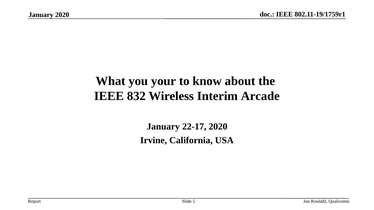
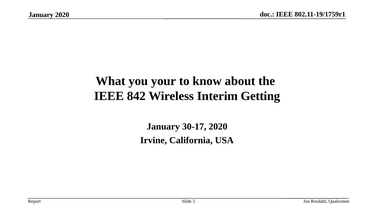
832: 832 -> 842 (136, 96)
Arcade: Arcade -> Getting (260, 96)
22-17: 22-17 -> 30-17 (194, 127)
